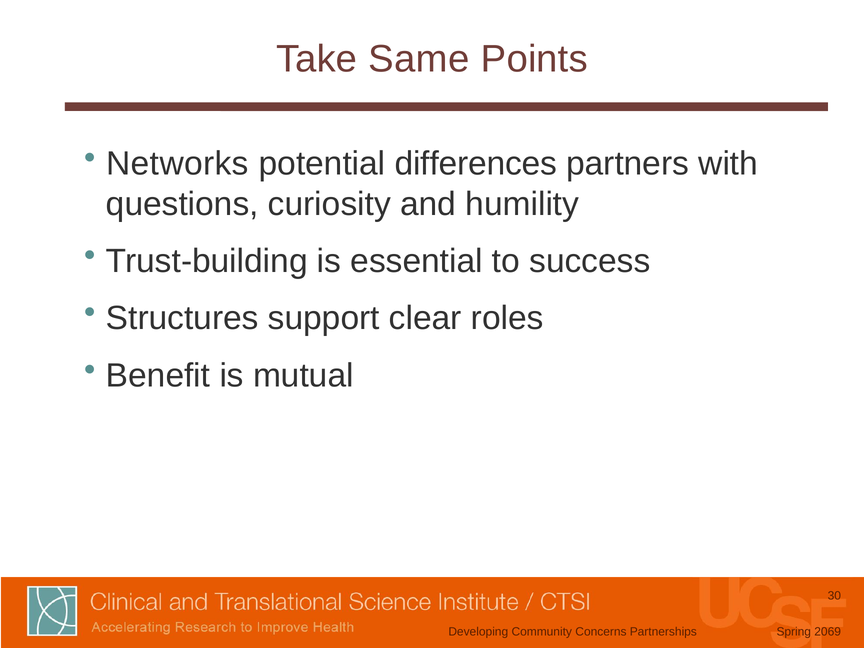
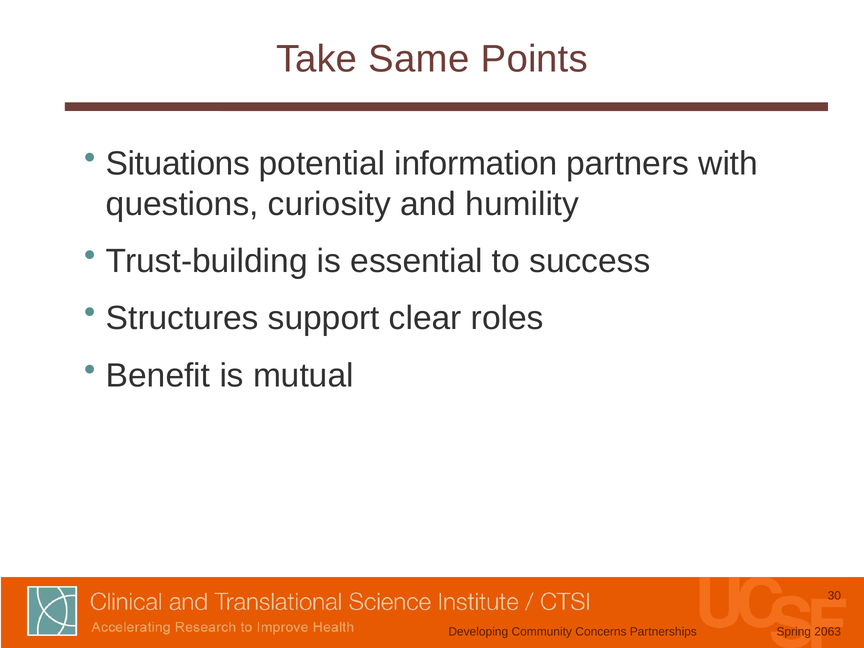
Networks: Networks -> Situations (178, 164)
differences: differences -> information (476, 164)
2069: 2069 -> 2063 (828, 632)
